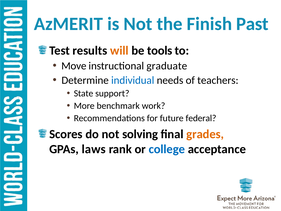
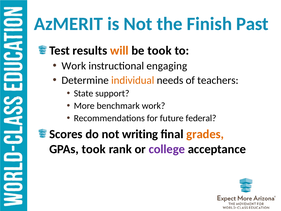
be tools: tools -> took (160, 51)
Move: Move -> Work (74, 66)
graduate: graduate -> engaging (167, 66)
individual colour: blue -> orange (133, 80)
solving: solving -> writing (140, 134)
GPAs laws: laws -> took (94, 149)
college colour: blue -> purple (167, 149)
